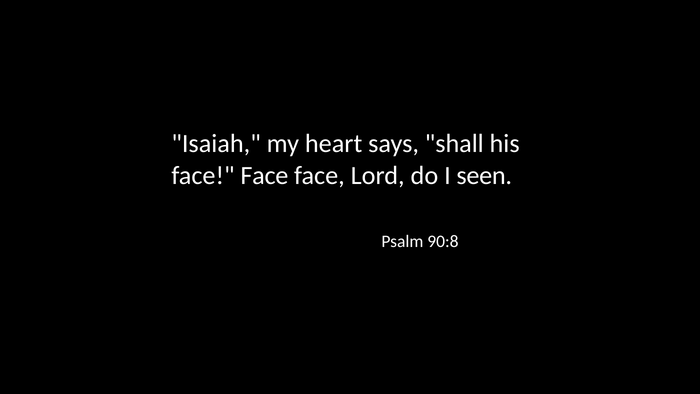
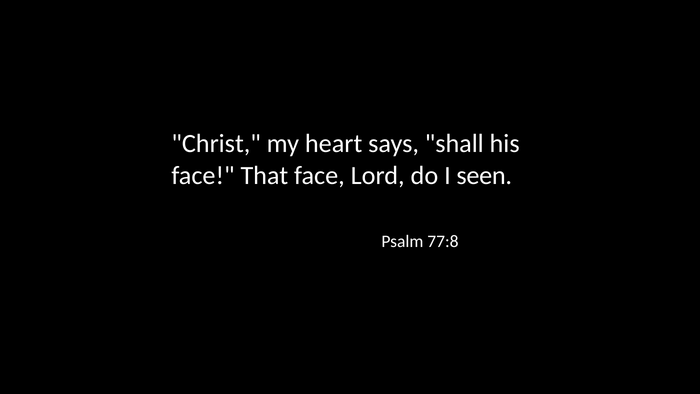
Isaiah: Isaiah -> Christ (216, 144)
Face: Face -> That (264, 175)
90:8: 90:8 -> 77:8 (443, 242)
